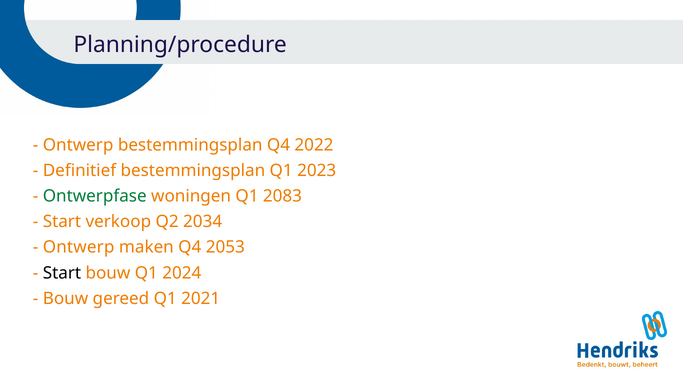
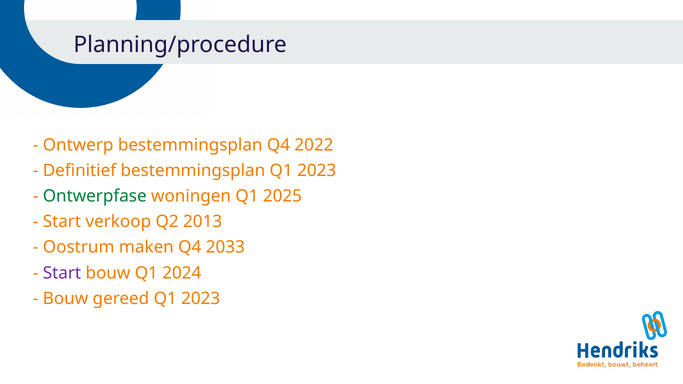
2083: 2083 -> 2025 (282, 196)
2034: 2034 -> 2013 (203, 222)
Ontwerp: Ontwerp -> Oostrum (79, 247)
2053: 2053 -> 2033 (225, 247)
Start colour: black -> purple (62, 273)
gereed Q1 2021: 2021 -> 2023 (201, 299)
